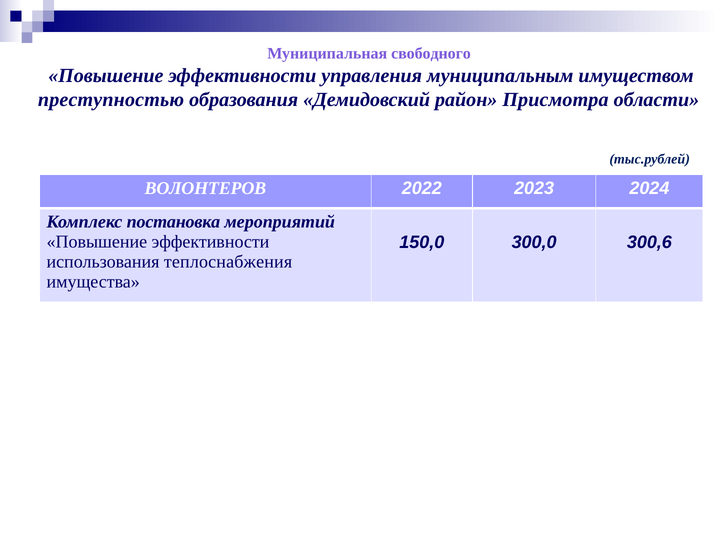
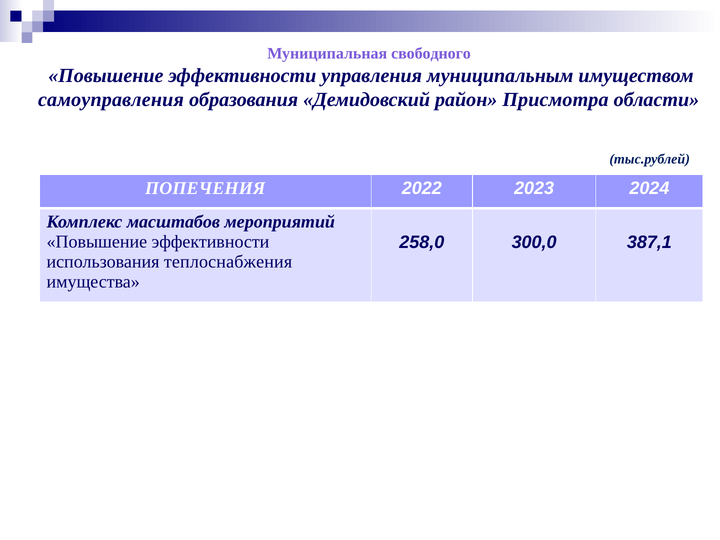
преступностью: преступностью -> самоуправления (111, 99)
ВОЛОНТЕРОВ: ВОЛОНТЕРОВ -> ПОПЕЧЕНИЯ (205, 188)
постановка: постановка -> масштабов (173, 222)
150,0: 150,0 -> 258,0 (422, 242)
300,6: 300,6 -> 387,1 (649, 242)
